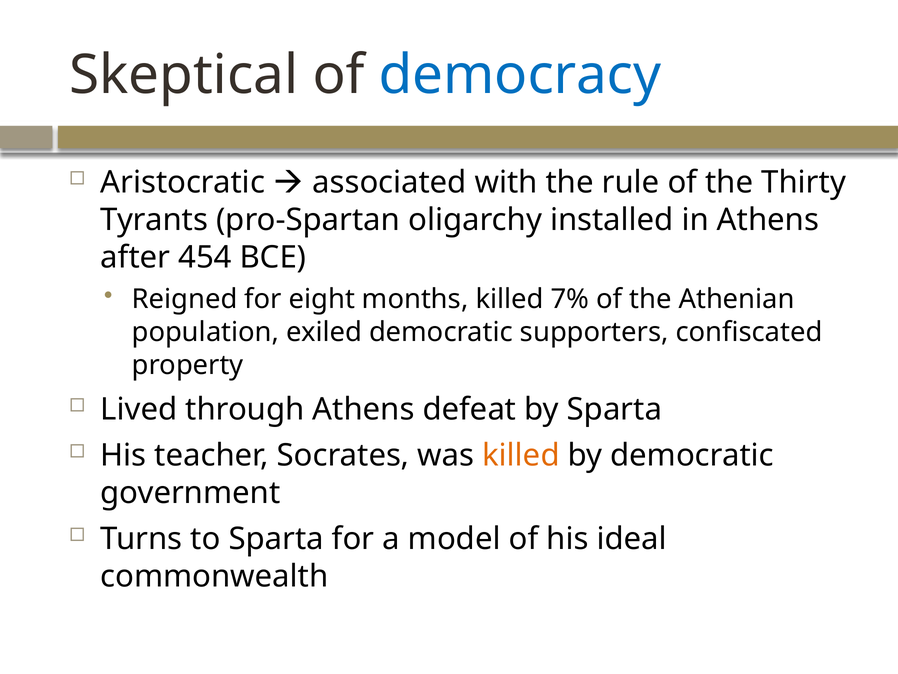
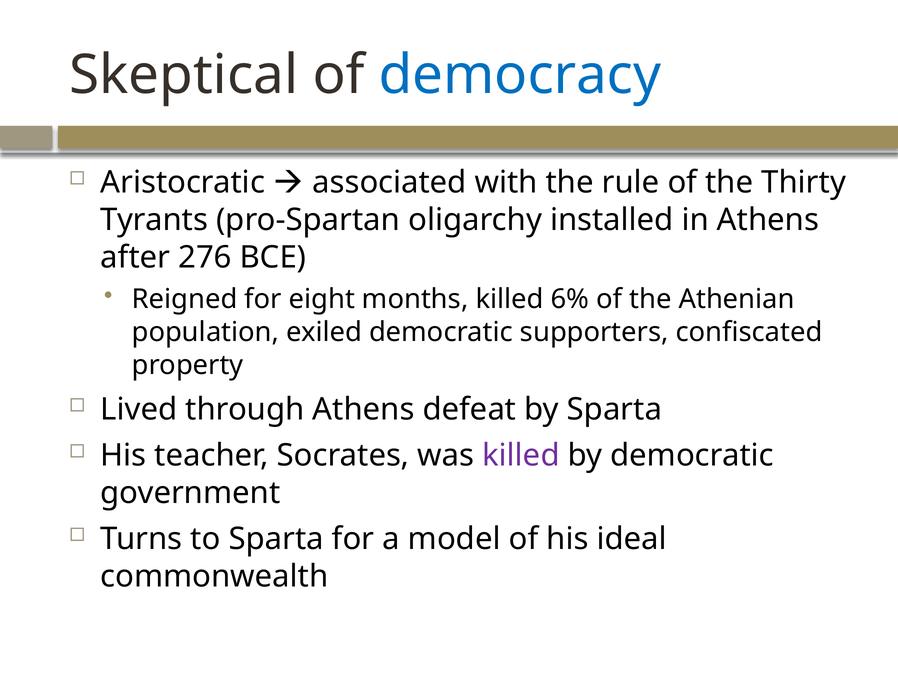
454: 454 -> 276 (205, 257)
7%: 7% -> 6% (570, 299)
killed colour: orange -> purple (521, 455)
